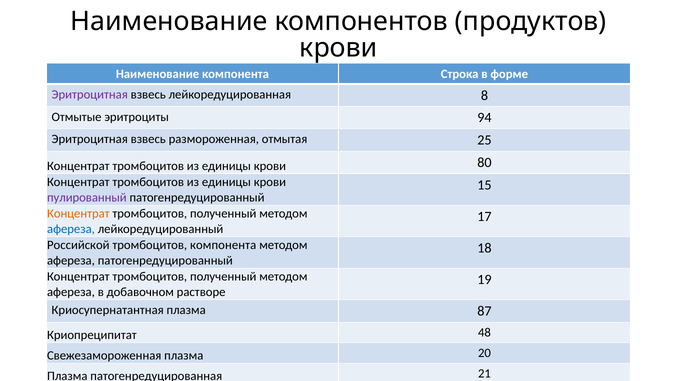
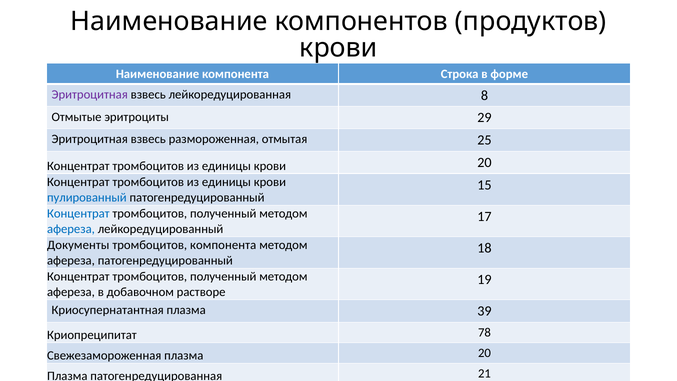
94: 94 -> 29 (484, 118)
крови 80: 80 -> 20 (484, 162)
пулированный colour: purple -> blue (87, 197)
Концентрат colour: orange -> blue (78, 213)
Российской: Российской -> Документы (78, 245)
87: 87 -> 39 (484, 311)
48: 48 -> 78 (484, 332)
